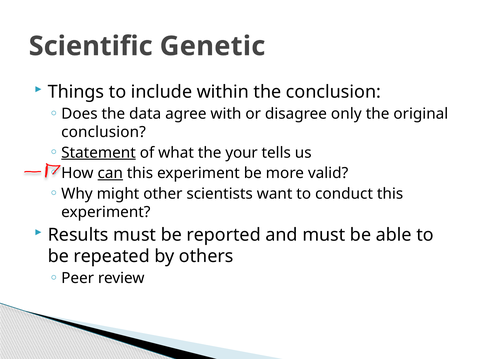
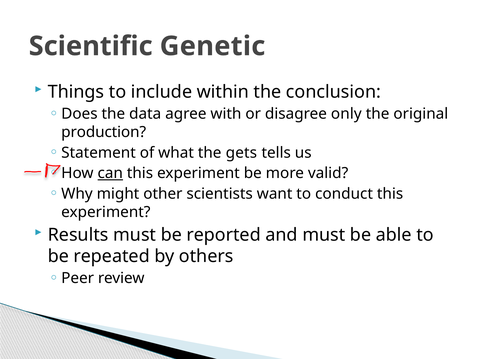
conclusion: conclusion -> production (104, 132)
Statement underline: present -> none (99, 153)
your: your -> gets (241, 153)
